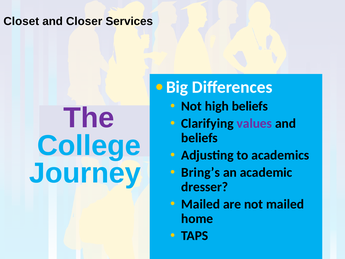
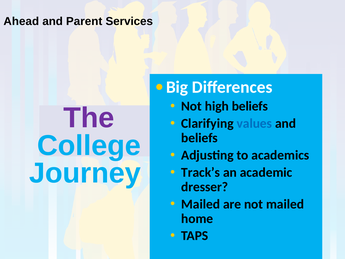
Closet: Closet -> Ahead (21, 21)
Closer: Closer -> Parent (84, 21)
values colour: purple -> blue (254, 123)
Bring’s: Bring’s -> Track’s (201, 172)
